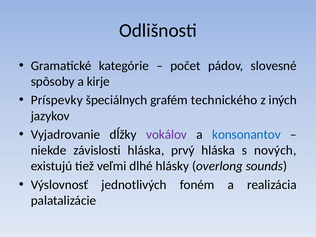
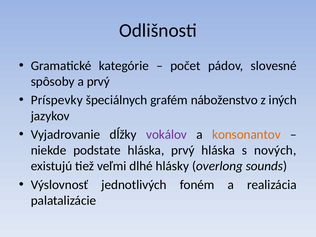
a kirje: kirje -> prvý (98, 81)
technického: technického -> náboženstvo (224, 100)
konsonantov colour: blue -> orange (246, 135)
závislosti: závislosti -> podstate (97, 150)
